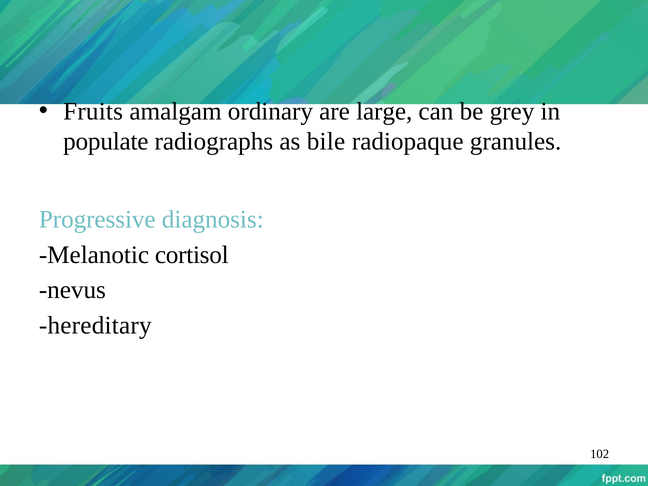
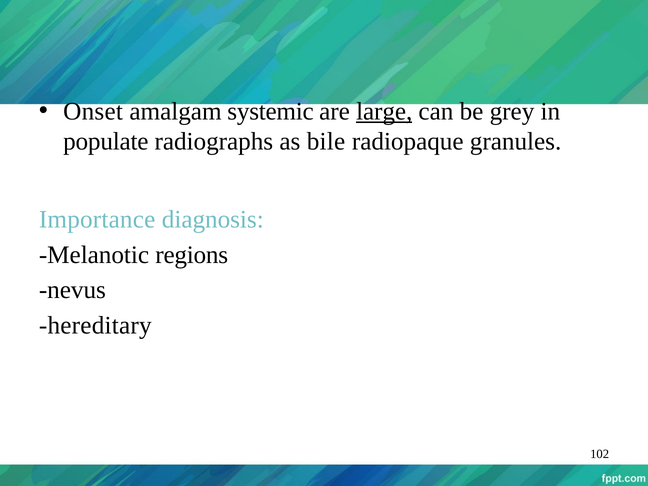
Fruits: Fruits -> Onset (93, 111)
ordinary: ordinary -> systemic (271, 111)
large underline: none -> present (384, 111)
Progressive: Progressive -> Importance (97, 220)
cortisol: cortisol -> regions (192, 255)
